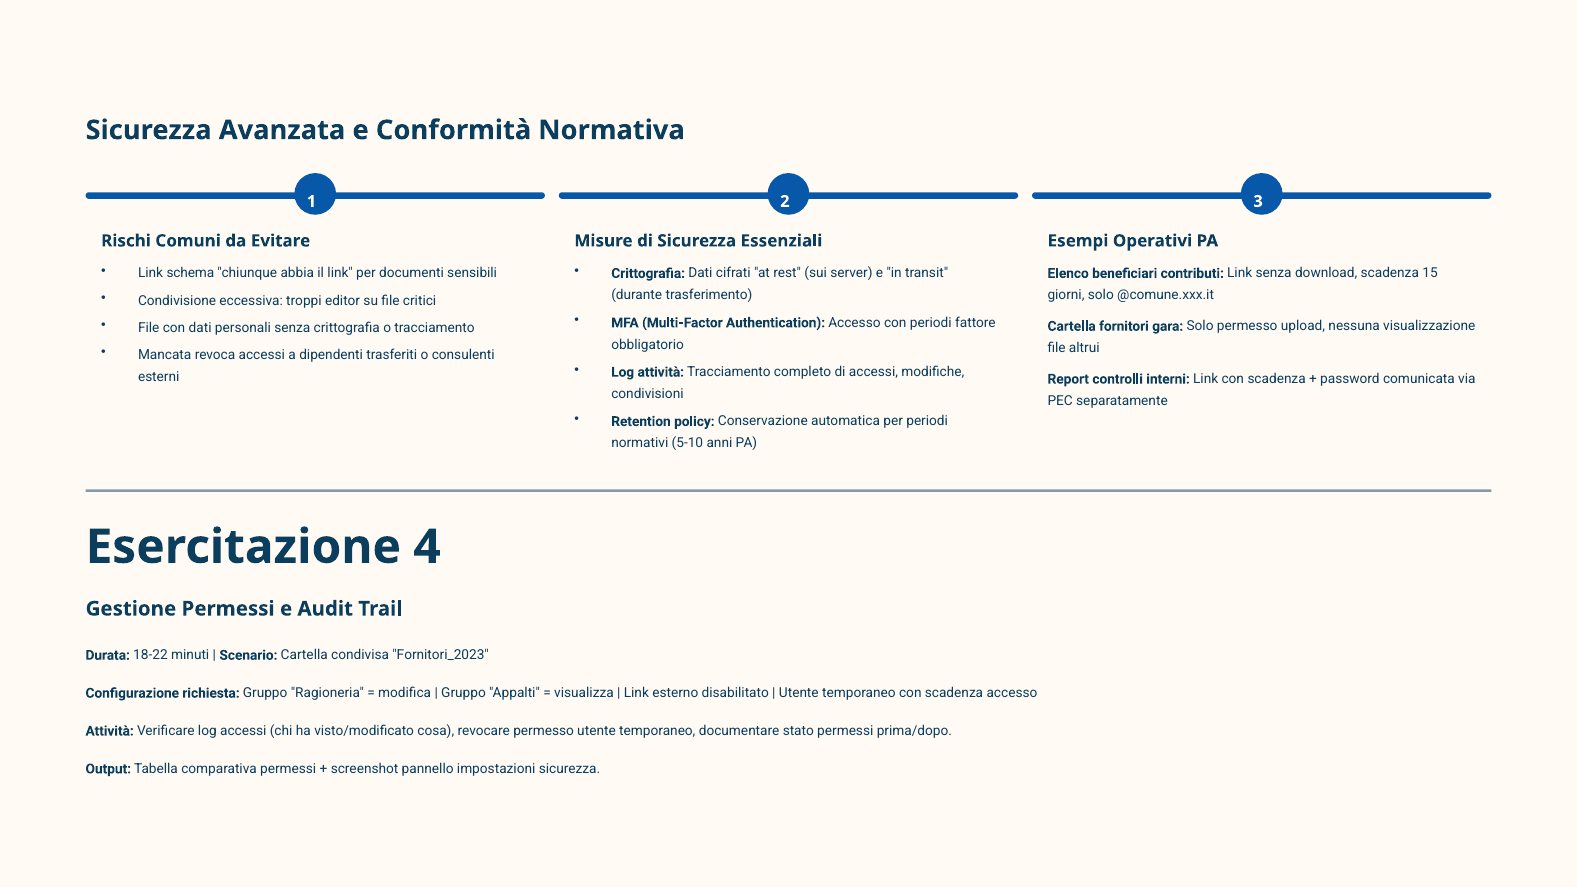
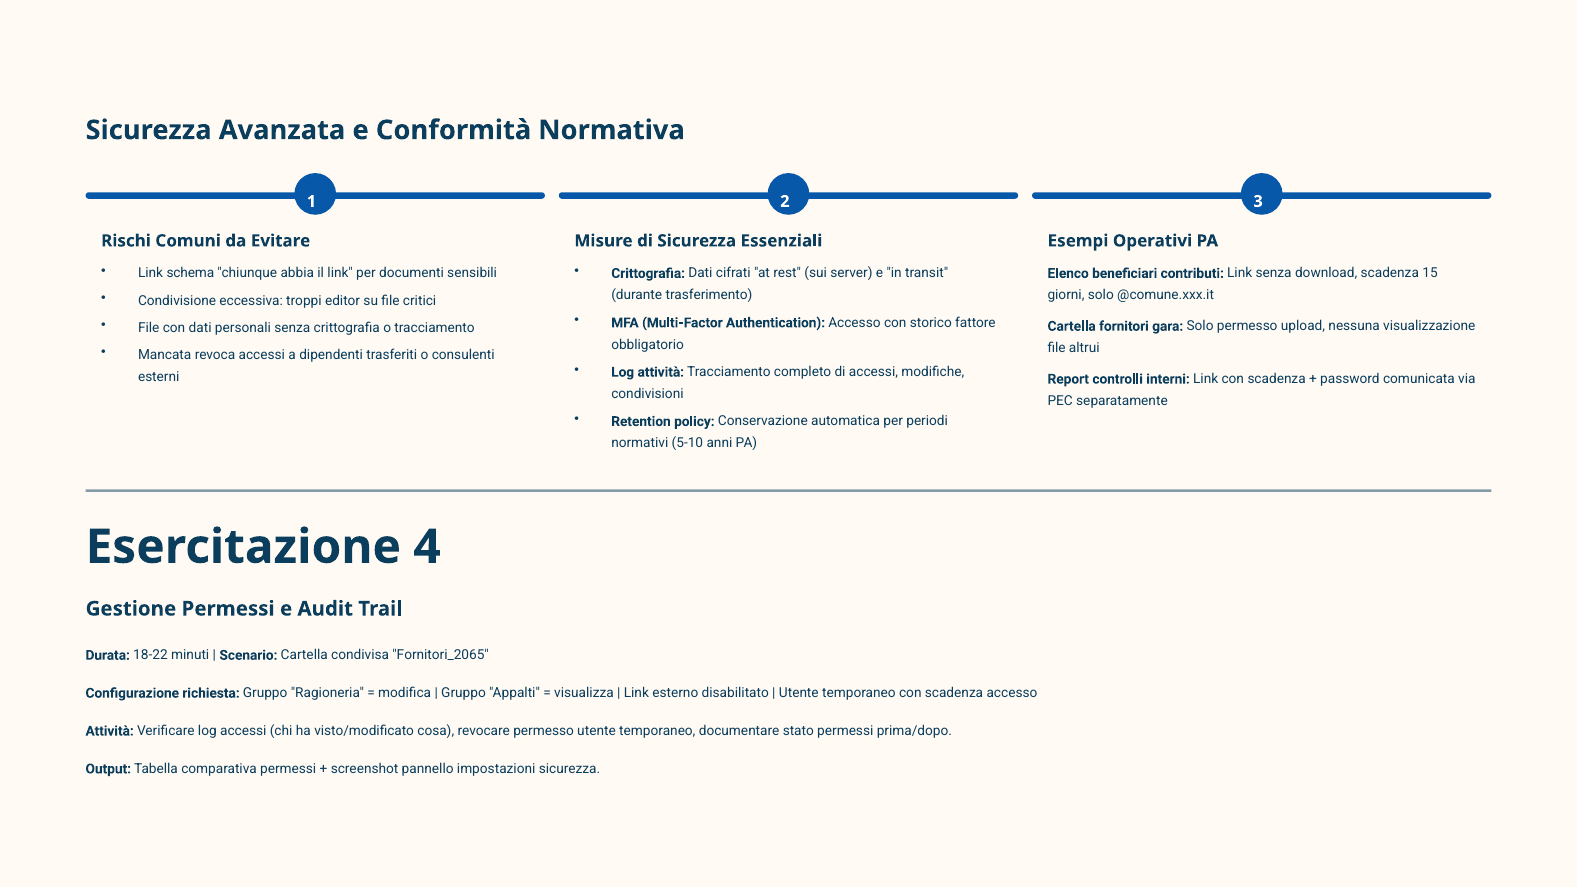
con periodi: periodi -> storico (931, 323)
Fornitori_2023: Fornitori_2023 -> Fornitori_2065 (441, 655)
